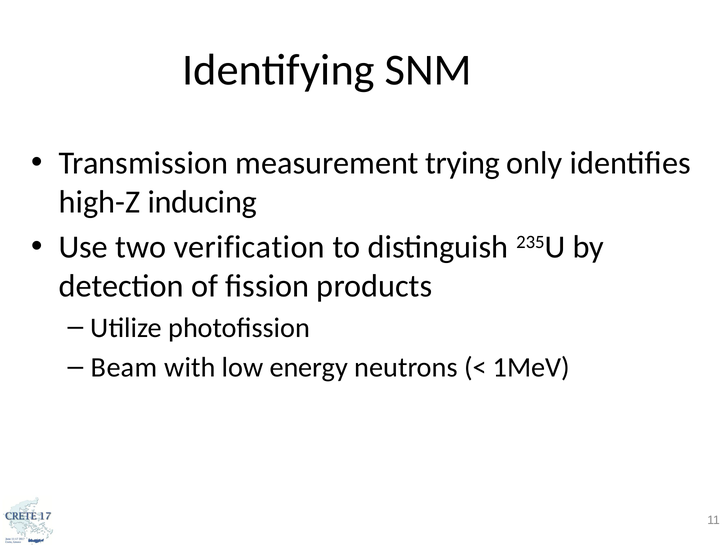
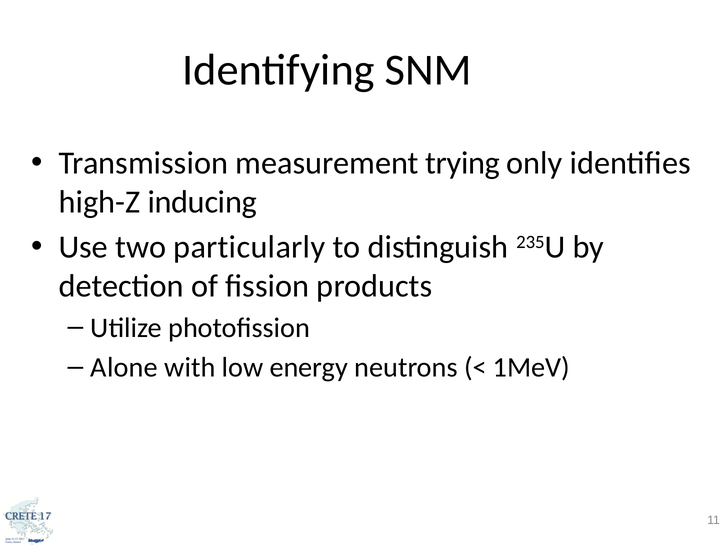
verification: verification -> particularly (249, 247)
Beam: Beam -> Alone (124, 367)
